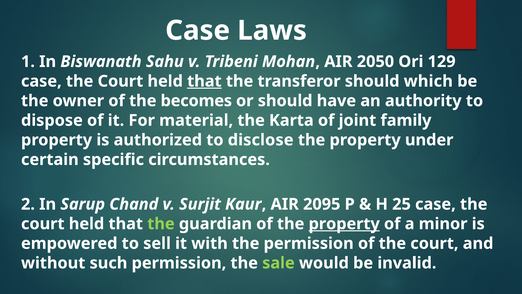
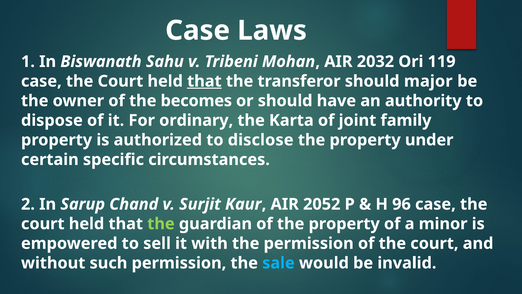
2050: 2050 -> 2032 (375, 62)
129: 129 -> 119 (442, 62)
which: which -> major (428, 81)
material: material -> ordinary (196, 120)
2095: 2095 -> 2052 (322, 204)
25: 25 -> 96 (401, 204)
property underline: present -> none (344, 224)
sale colour: light green -> light blue (278, 263)
